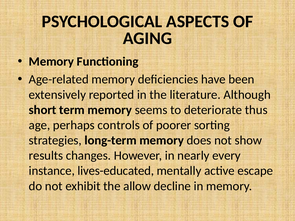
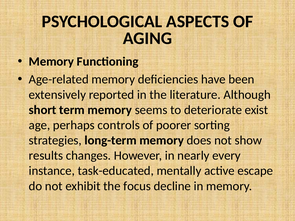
thus: thus -> exist (256, 110)
lives-educated: lives-educated -> task-educated (116, 171)
allow: allow -> focus (137, 186)
